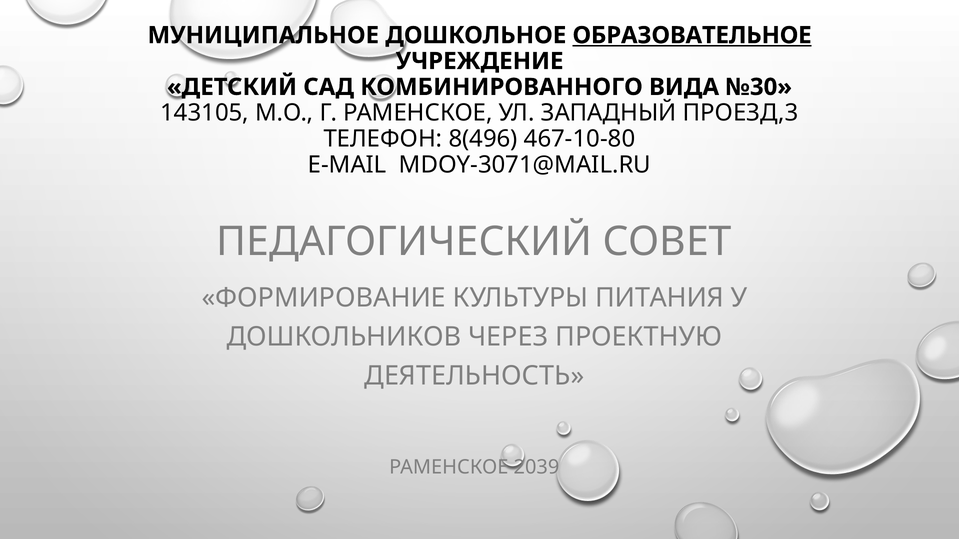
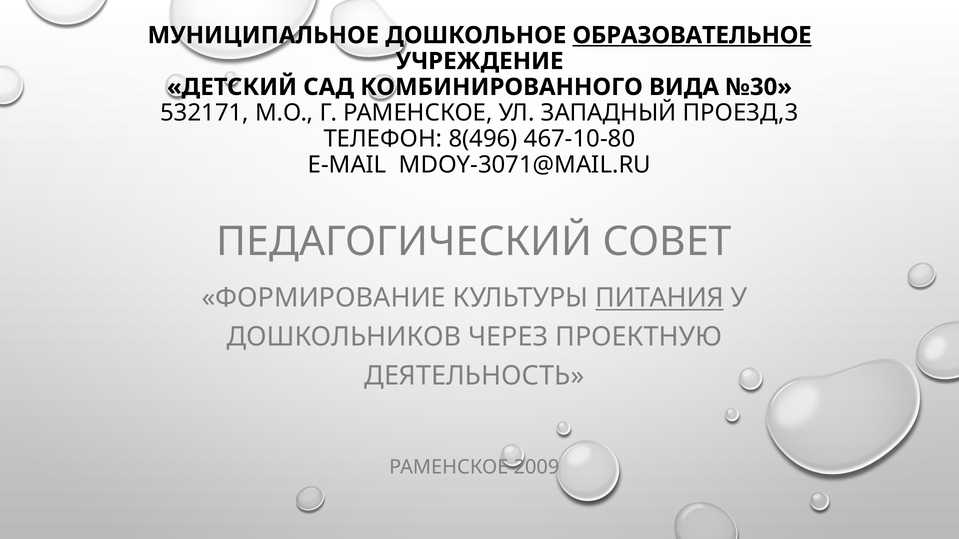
143105: 143105 -> 532171 (205, 113)
ПИТАНИЯ underline: none -> present (660, 298)
2039: 2039 -> 2009 (536, 467)
